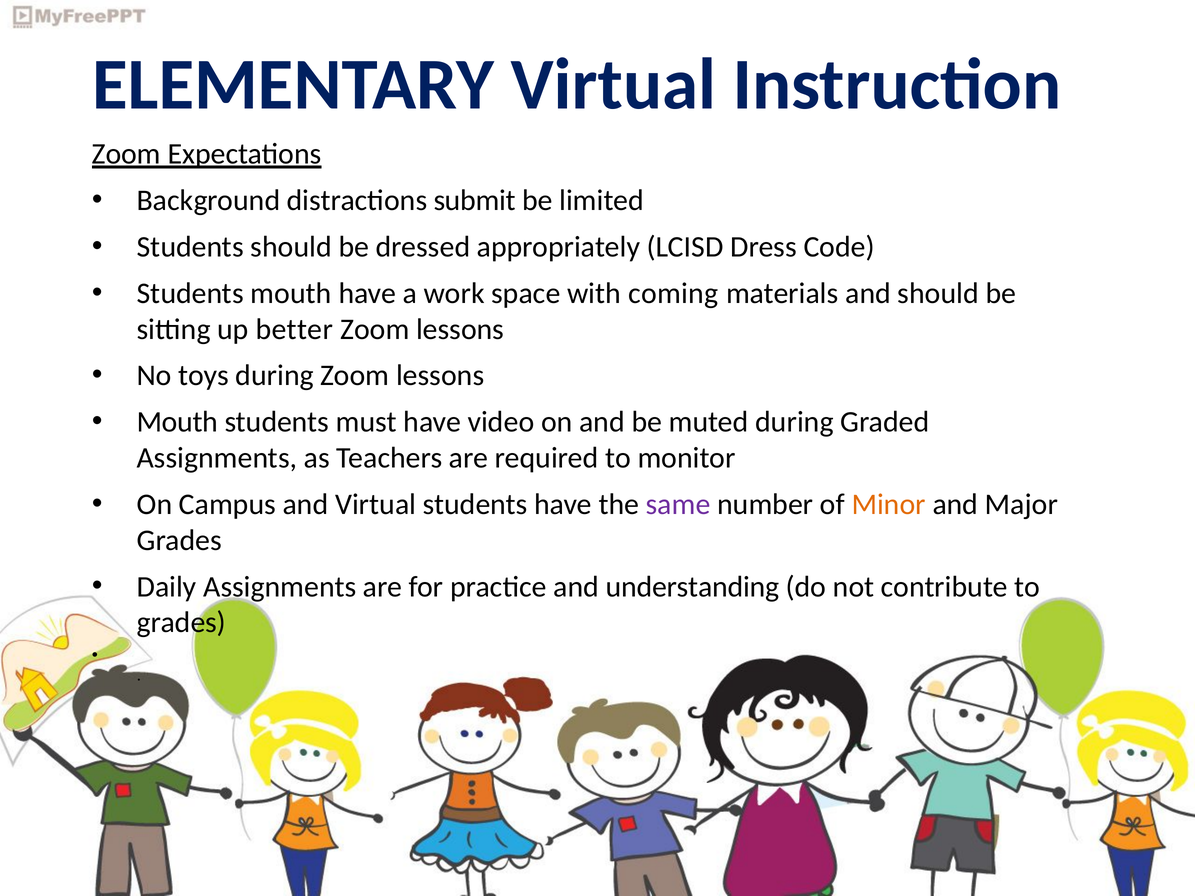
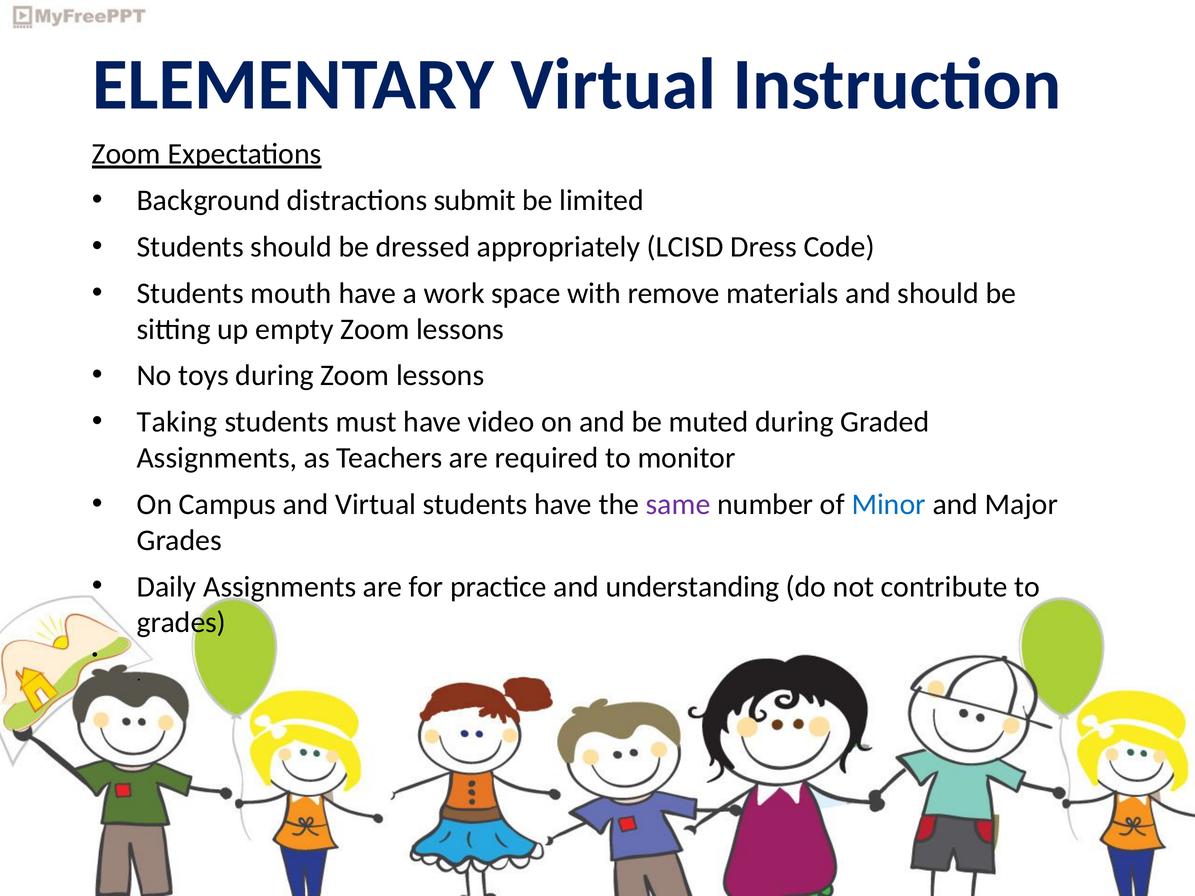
coming: coming -> remove (674, 293)
better: better -> empty (294, 329)
Mouth: Mouth -> Taking (177, 422)
Minor colour: orange -> blue (889, 505)
